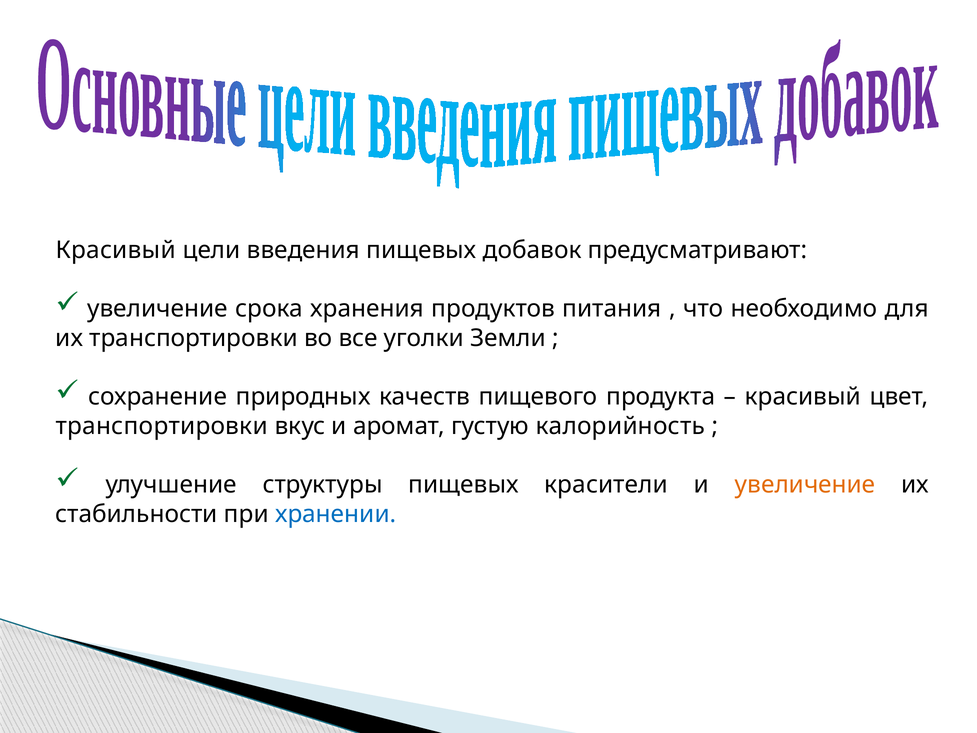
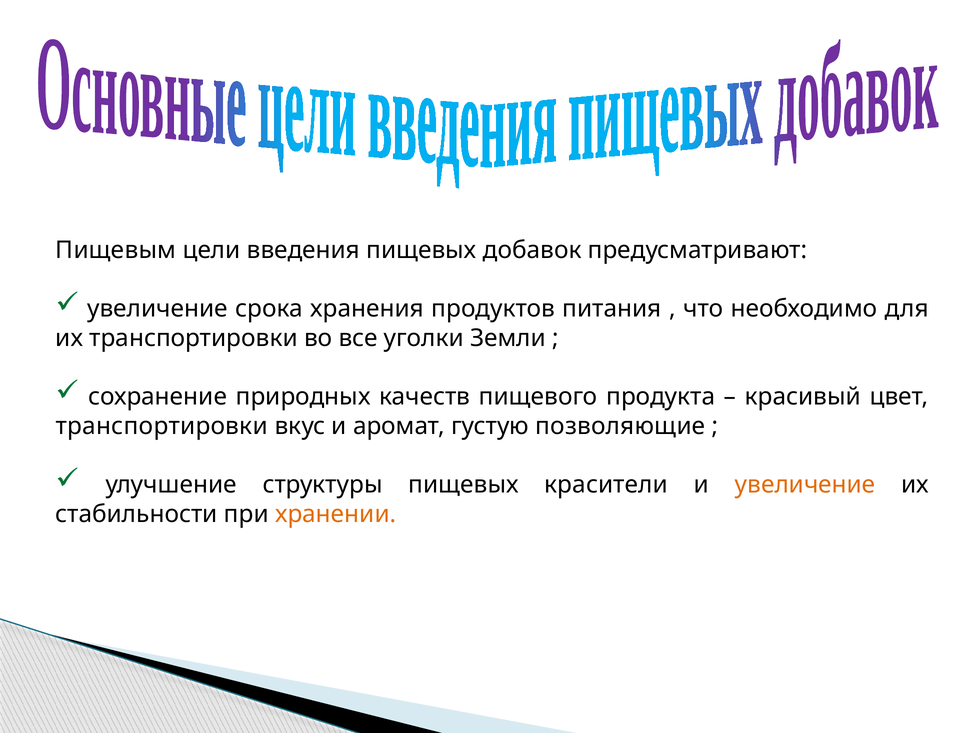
Красивый: Красивый -> Пищевым (116, 250)
калорийность: калорийность -> позволяющие (620, 426)
хранении colour: blue -> orange (336, 514)
